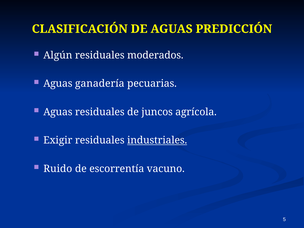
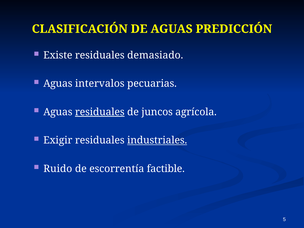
Algún: Algún -> Existe (58, 55)
moderados: moderados -> demasiado (155, 55)
ganadería: ganadería -> intervalos (100, 84)
residuales underline: none -> present (100, 112)
vacuno: vacuno -> factible (166, 169)
